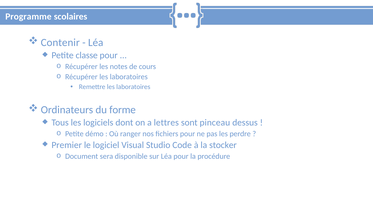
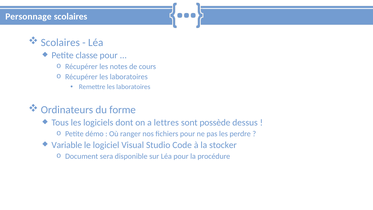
Programme: Programme -> Personnage (28, 17)
Contenir: Contenir -> Scolaires (60, 42)
pinceau: pinceau -> possède (215, 123)
Premier: Premier -> Variable (67, 145)
